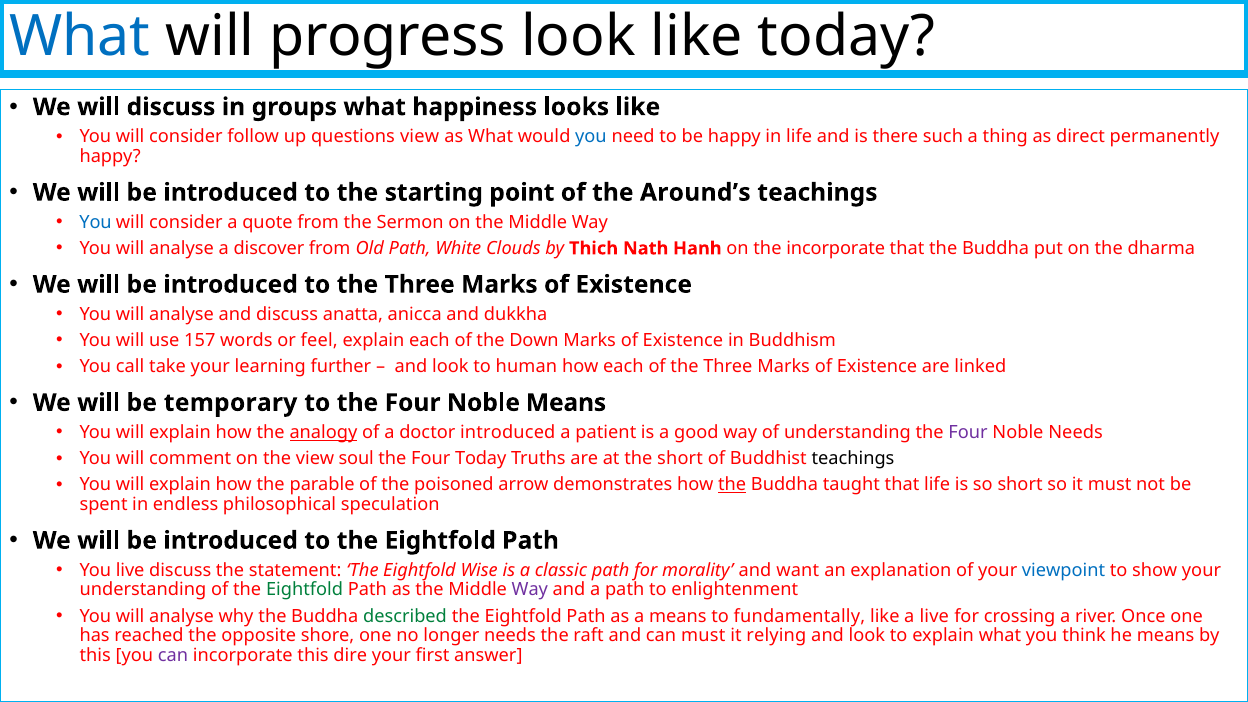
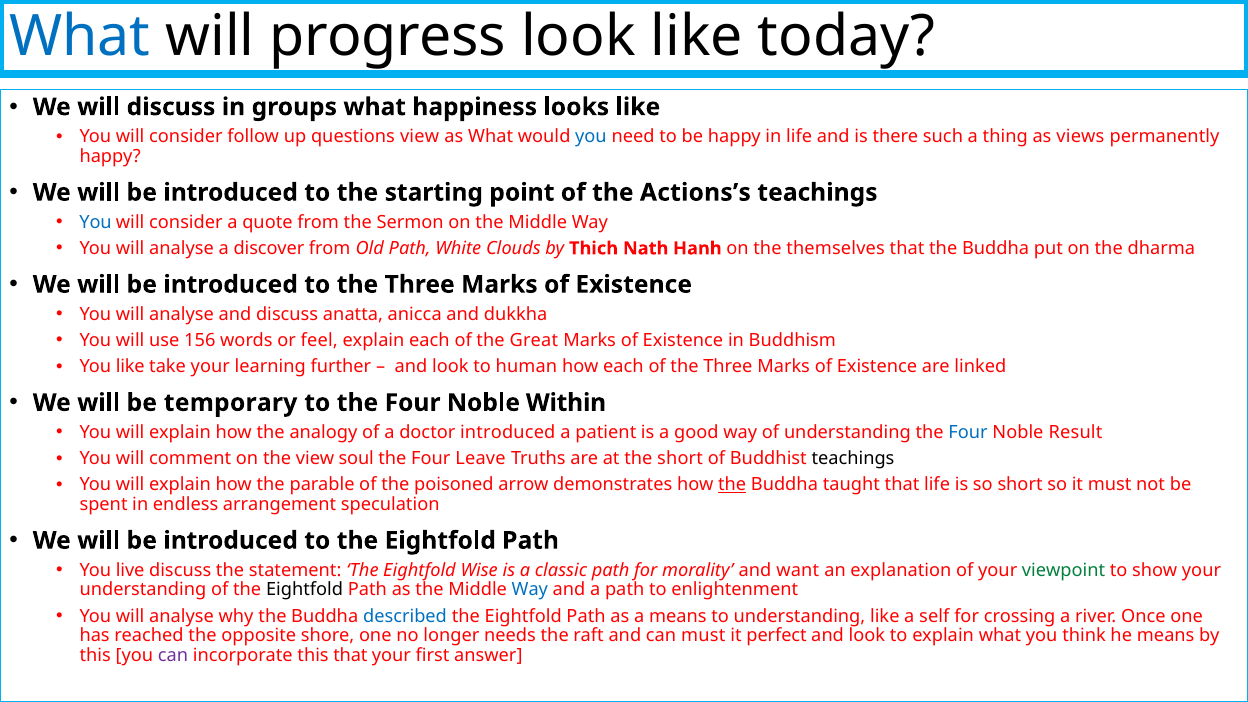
direct: direct -> views (1080, 137)
Around’s: Around’s -> Actions’s (695, 193)
the incorporate: incorporate -> themselves (836, 248)
157: 157 -> 156 (200, 340)
Down: Down -> Great (534, 340)
You call: call -> like (130, 367)
Noble Means: Means -> Within (566, 403)
analogy underline: present -> none (323, 432)
Four colour: purple -> blue (968, 432)
Noble Needs: Needs -> Result (1076, 432)
Four Today: Today -> Leave (481, 459)
philosophical: philosophical -> arrangement (280, 504)
viewpoint colour: blue -> green (1064, 570)
Eightfold colour: green -> black (305, 590)
Way colour: purple -> blue (530, 590)
described colour: green -> blue (405, 616)
to fundamentally: fundamentally -> understanding (800, 616)
a live: live -> self (934, 616)
relying: relying -> perfect (777, 636)
this dire: dire -> that (350, 655)
